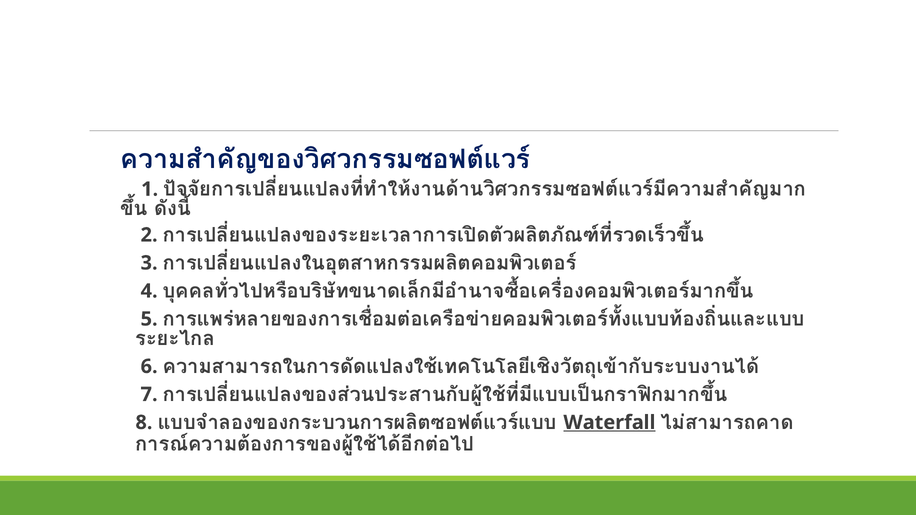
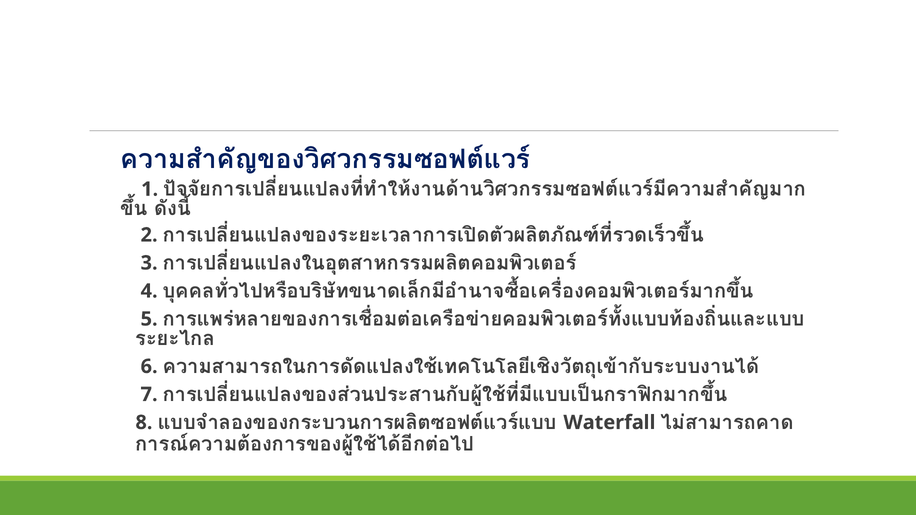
Waterfall underline: present -> none (610, 423)
